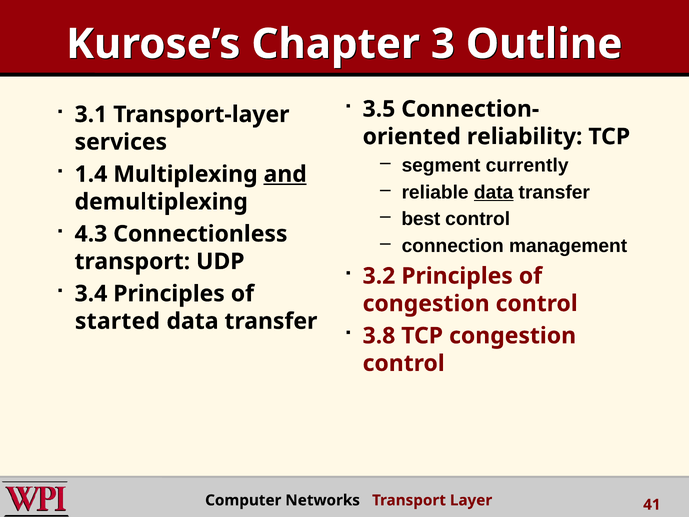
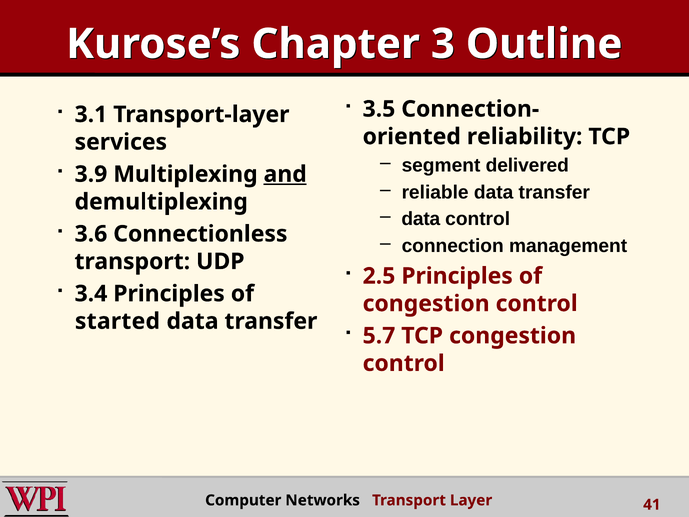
currently: currently -> delivered (527, 165)
1.4: 1.4 -> 3.9 (91, 174)
data underline: present -> none (494, 192)
best: best -> data (421, 219)
4.3: 4.3 -> 3.6 (91, 234)
3.2: 3.2 -> 2.5 (379, 276)
3.8: 3.8 -> 5.7 (379, 336)
